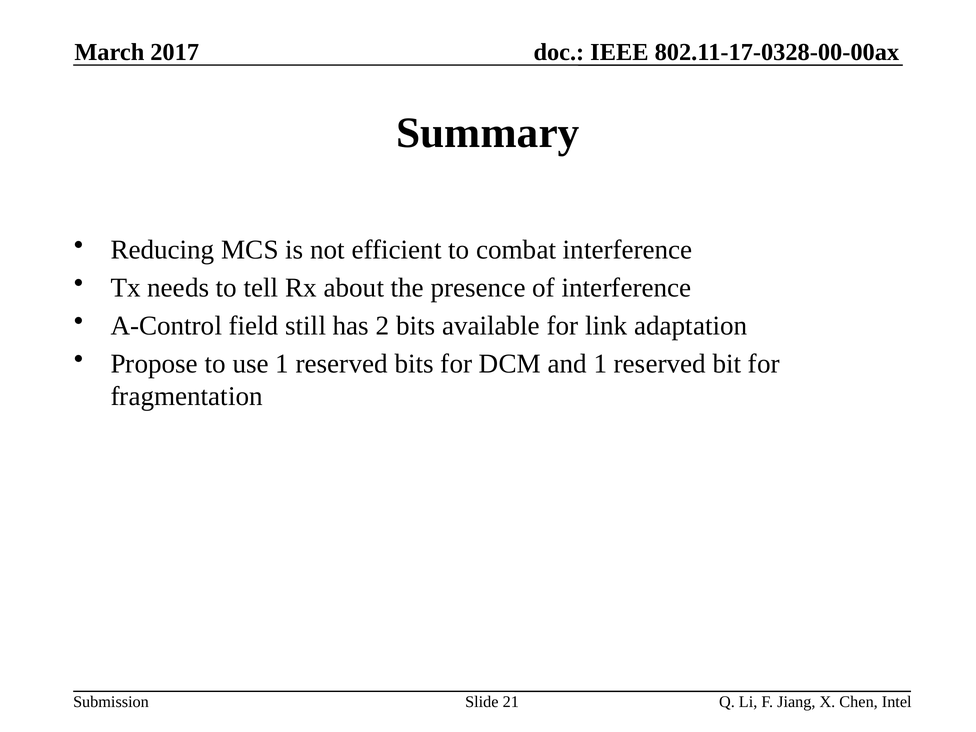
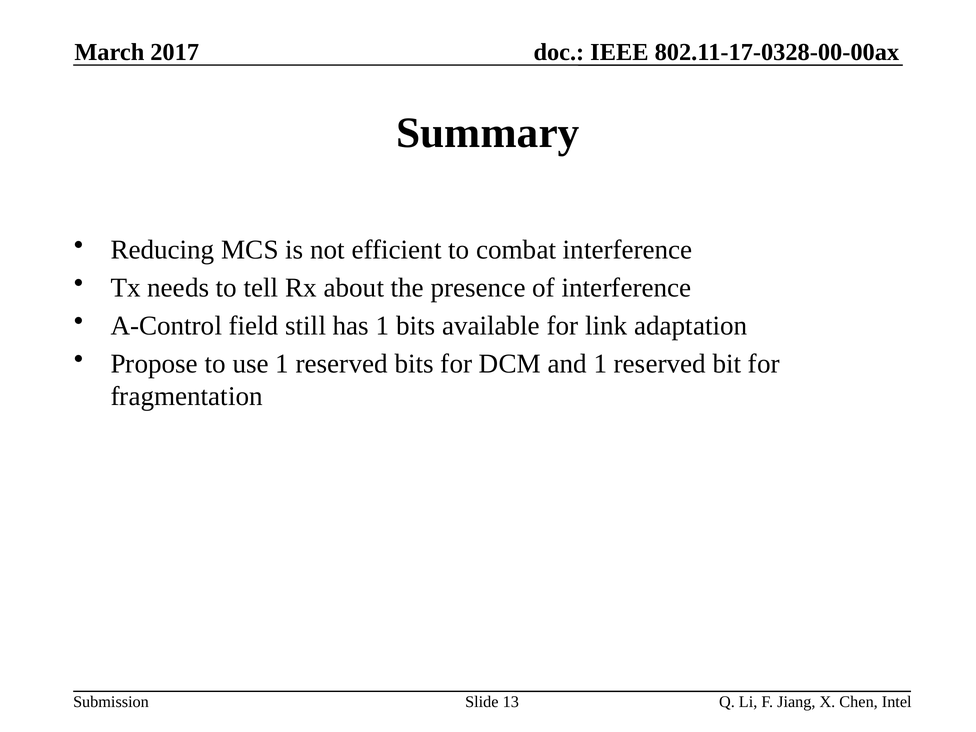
has 2: 2 -> 1 (382, 326)
21: 21 -> 13 (511, 702)
